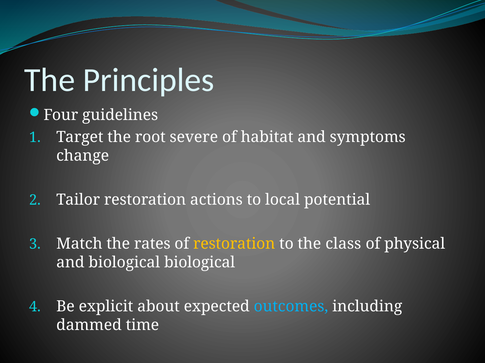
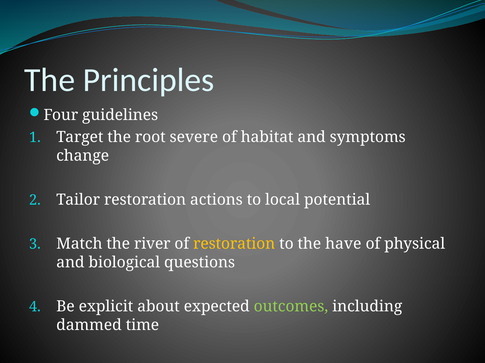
rates: rates -> river (152, 244)
class: class -> have (343, 244)
biological biological: biological -> questions (200, 263)
outcomes colour: light blue -> light green (291, 307)
